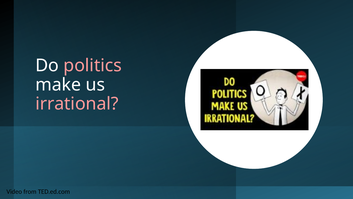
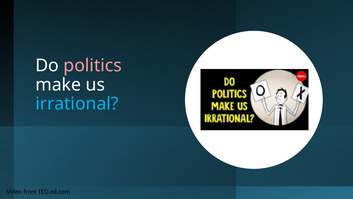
irrational colour: pink -> light blue (77, 104)
